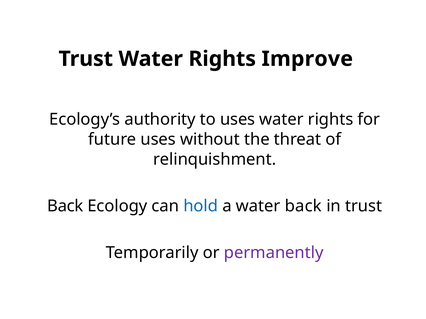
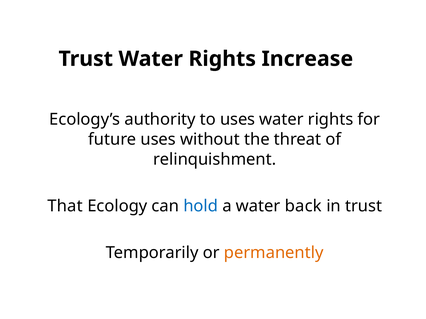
Improve: Improve -> Increase (307, 59)
Back: Back -> That (65, 206)
permanently colour: purple -> orange (274, 253)
